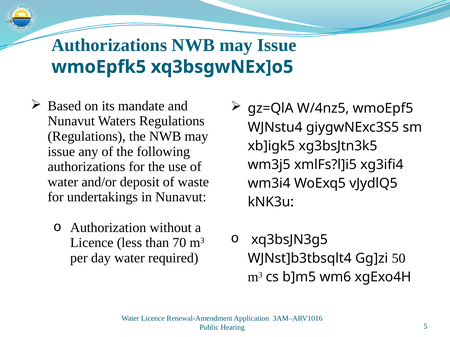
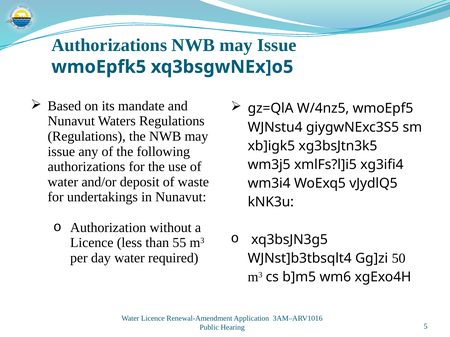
70: 70 -> 55 (179, 243)
